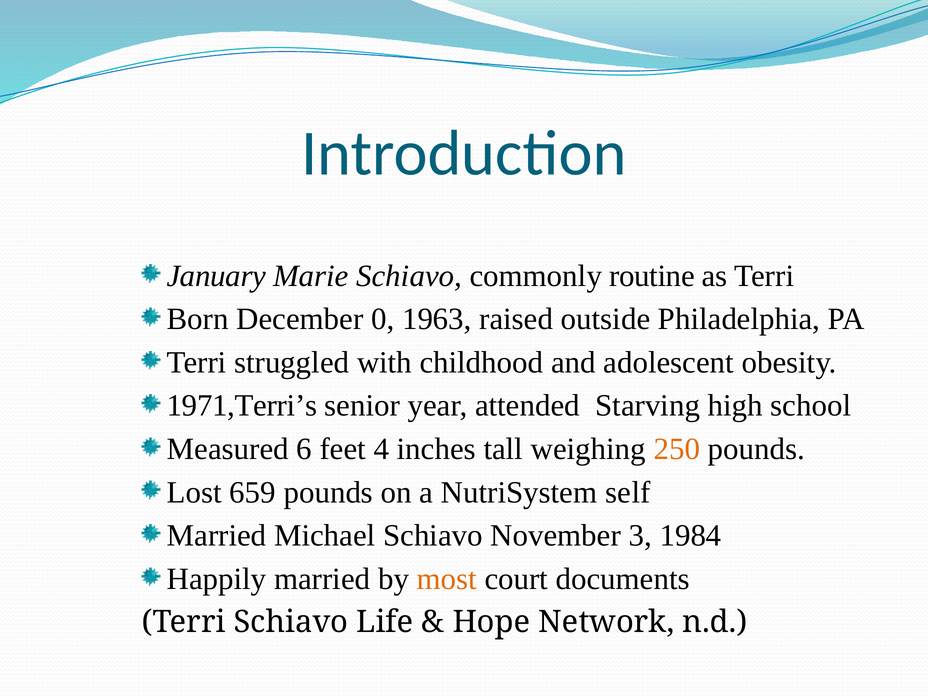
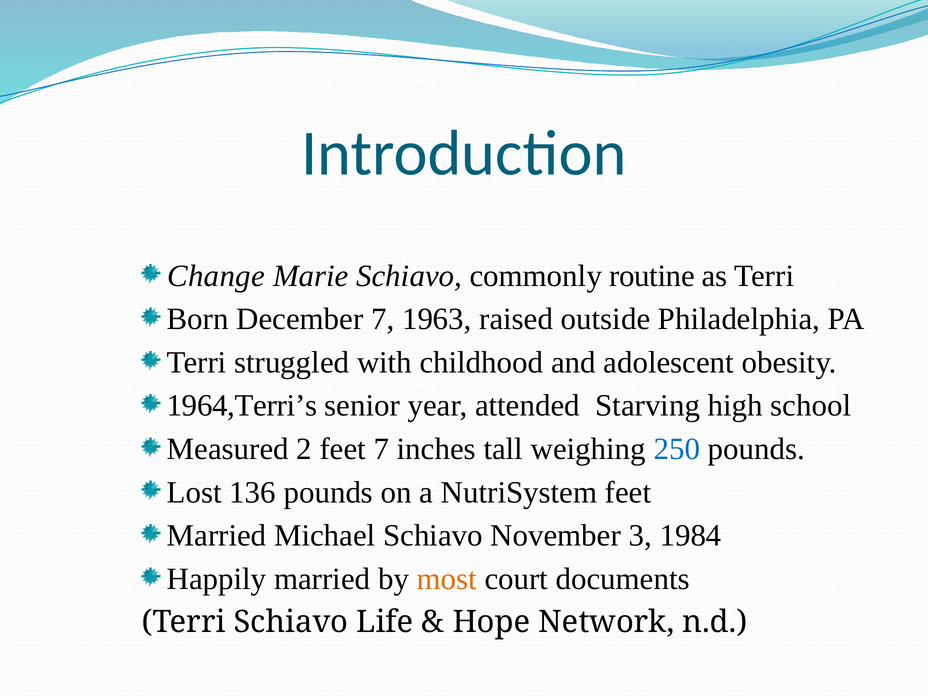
January: January -> Change (216, 276)
December 0: 0 -> 7 (383, 319)
1971,Terri’s: 1971,Terri’s -> 1964,Terri’s (242, 406)
6: 6 -> 2 (304, 449)
feet 4: 4 -> 7 (381, 449)
250 colour: orange -> blue (677, 449)
659: 659 -> 136 (253, 492)
NutriSystem self: self -> feet (628, 492)
